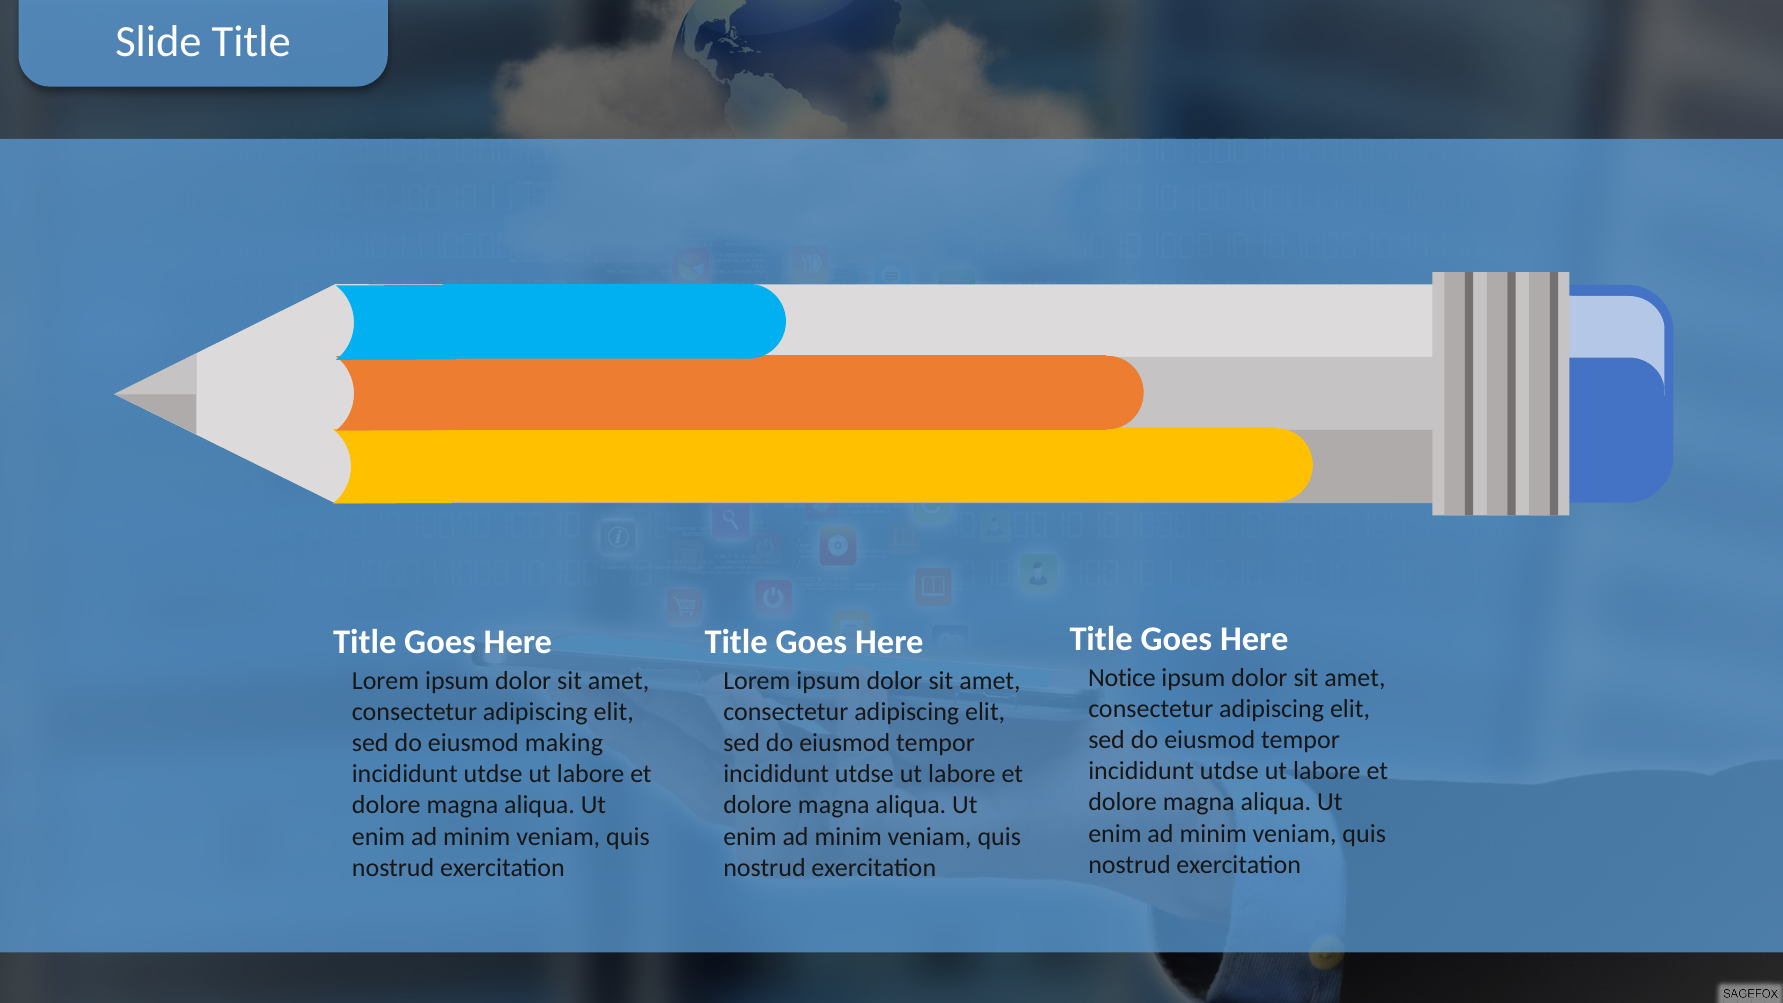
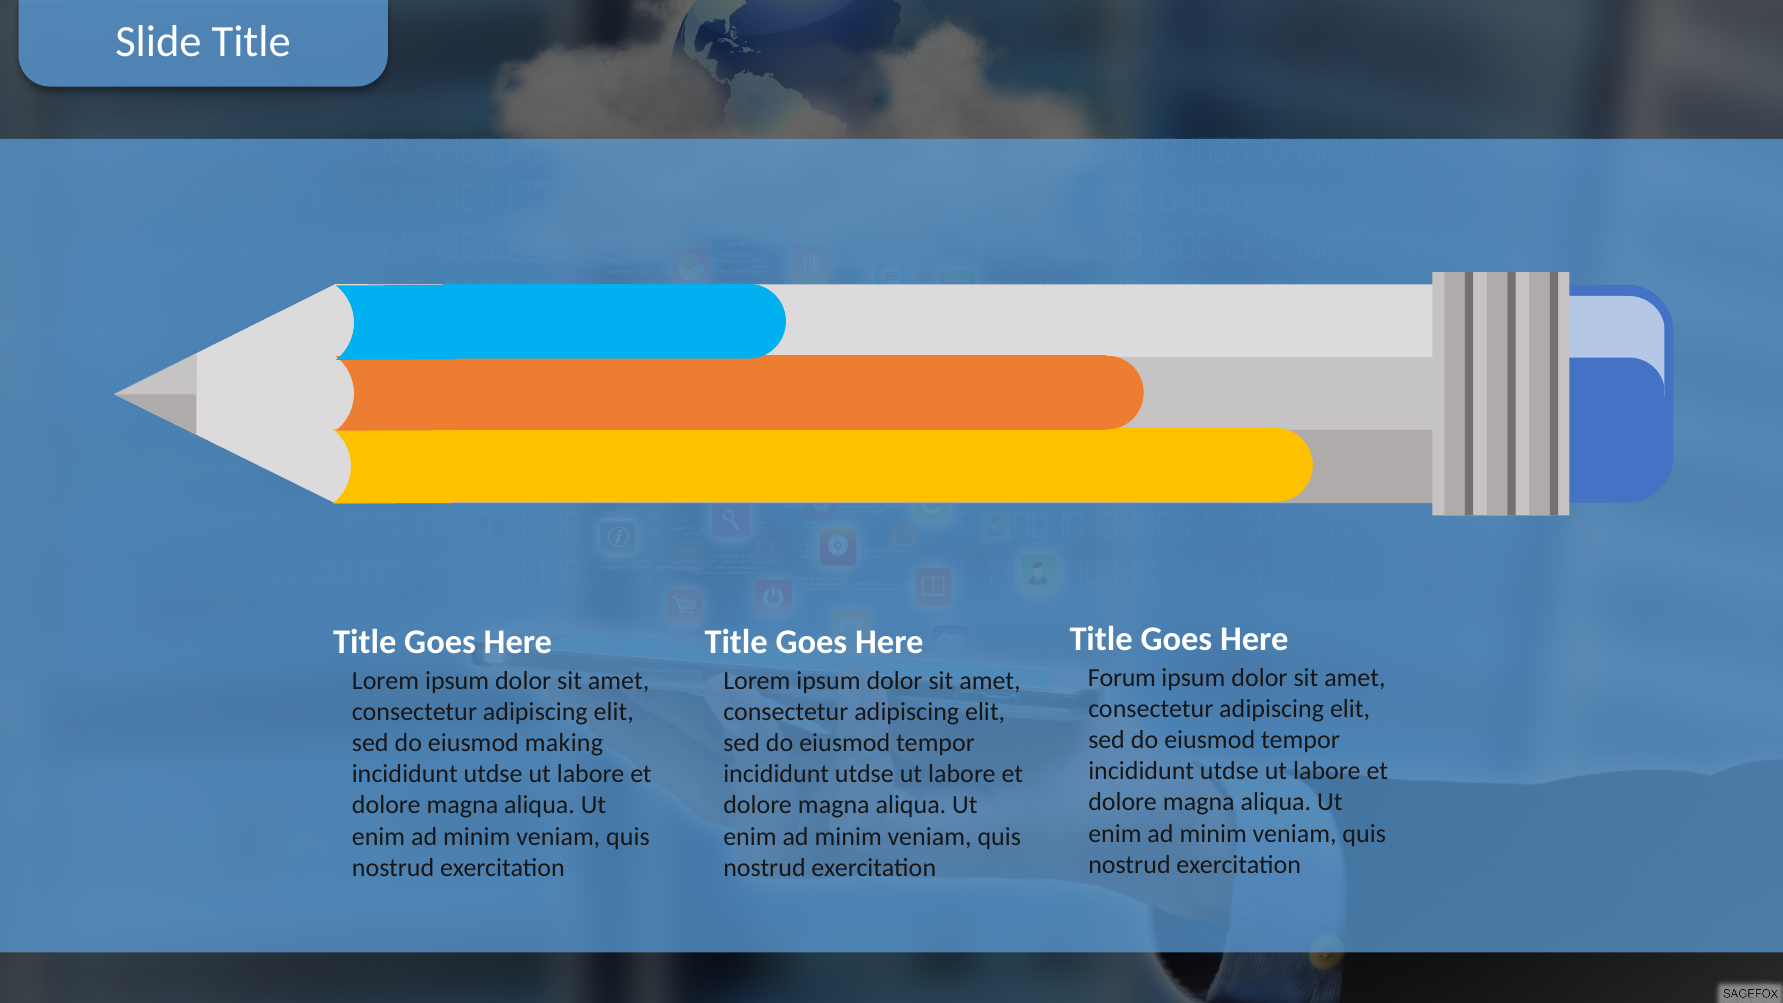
Notice: Notice -> Forum (1122, 677)
